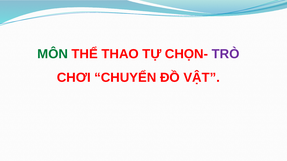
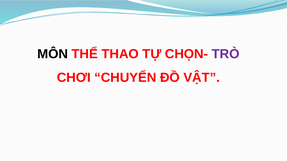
MÔN colour: green -> black (53, 54)
